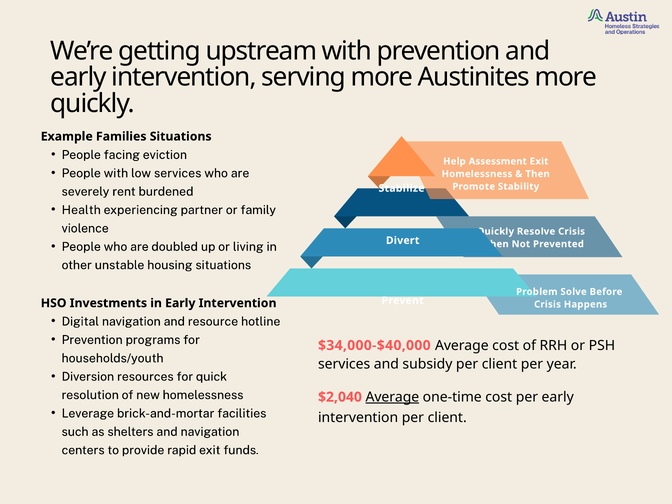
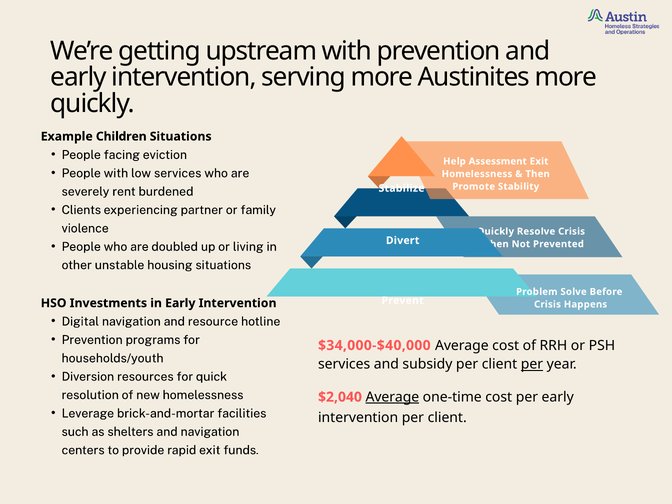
Families: Families -> Children (121, 136)
Health: Health -> Clients (81, 210)
per underline: none -> present (532, 364)
